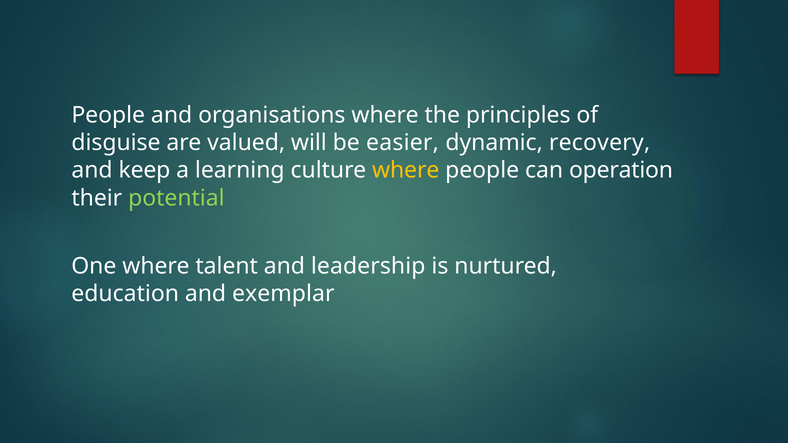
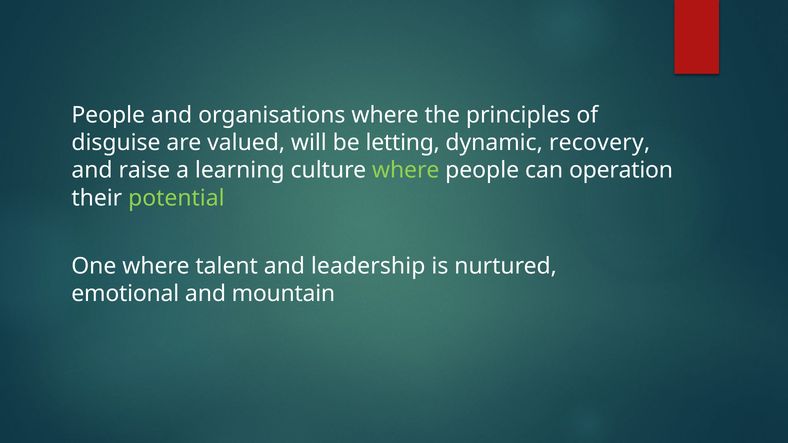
easier: easier -> letting (403, 143)
keep: keep -> raise (144, 171)
where colour: yellow -> light green (406, 171)
education: education -> emotional (125, 294)
exemplar: exemplar -> mountain (283, 294)
